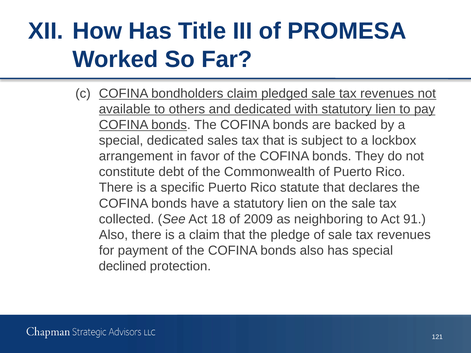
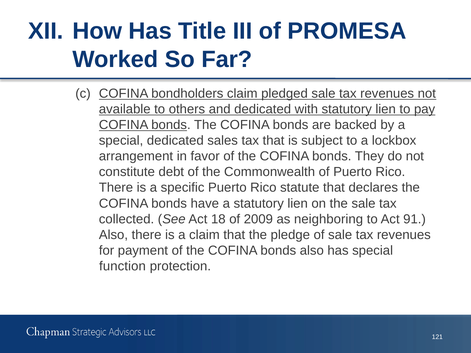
declined: declined -> function (122, 266)
